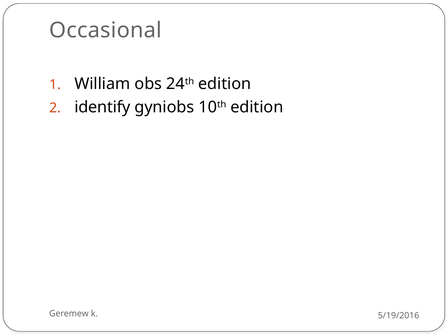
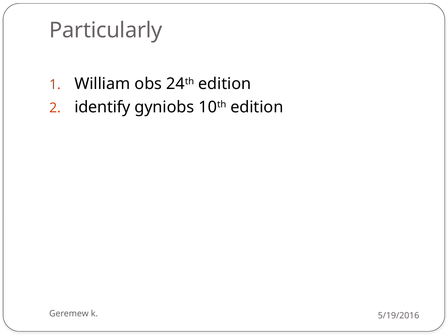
Occasional: Occasional -> Particularly (106, 30)
